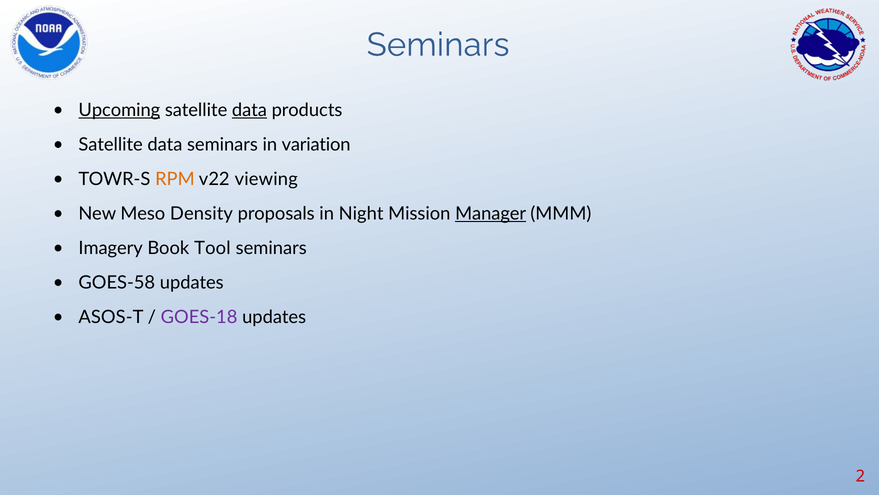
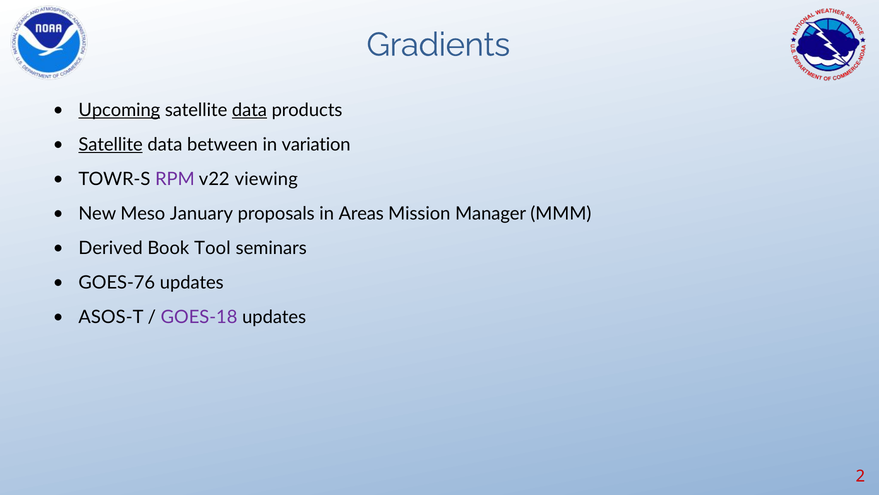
Seminars: Seminars -> Gradients (438, 45)
Satellite underline: none -> present (111, 144)
data seminars: seminars -> between (222, 144)
RPM colour: orange -> purple (175, 179)
Density: Density -> January (201, 213)
Night: Night -> Areas (361, 213)
Manager underline: present -> none (491, 213)
Imagery: Imagery -> Derived (111, 248)
GOES-58: GOES-58 -> GOES-76 (117, 282)
